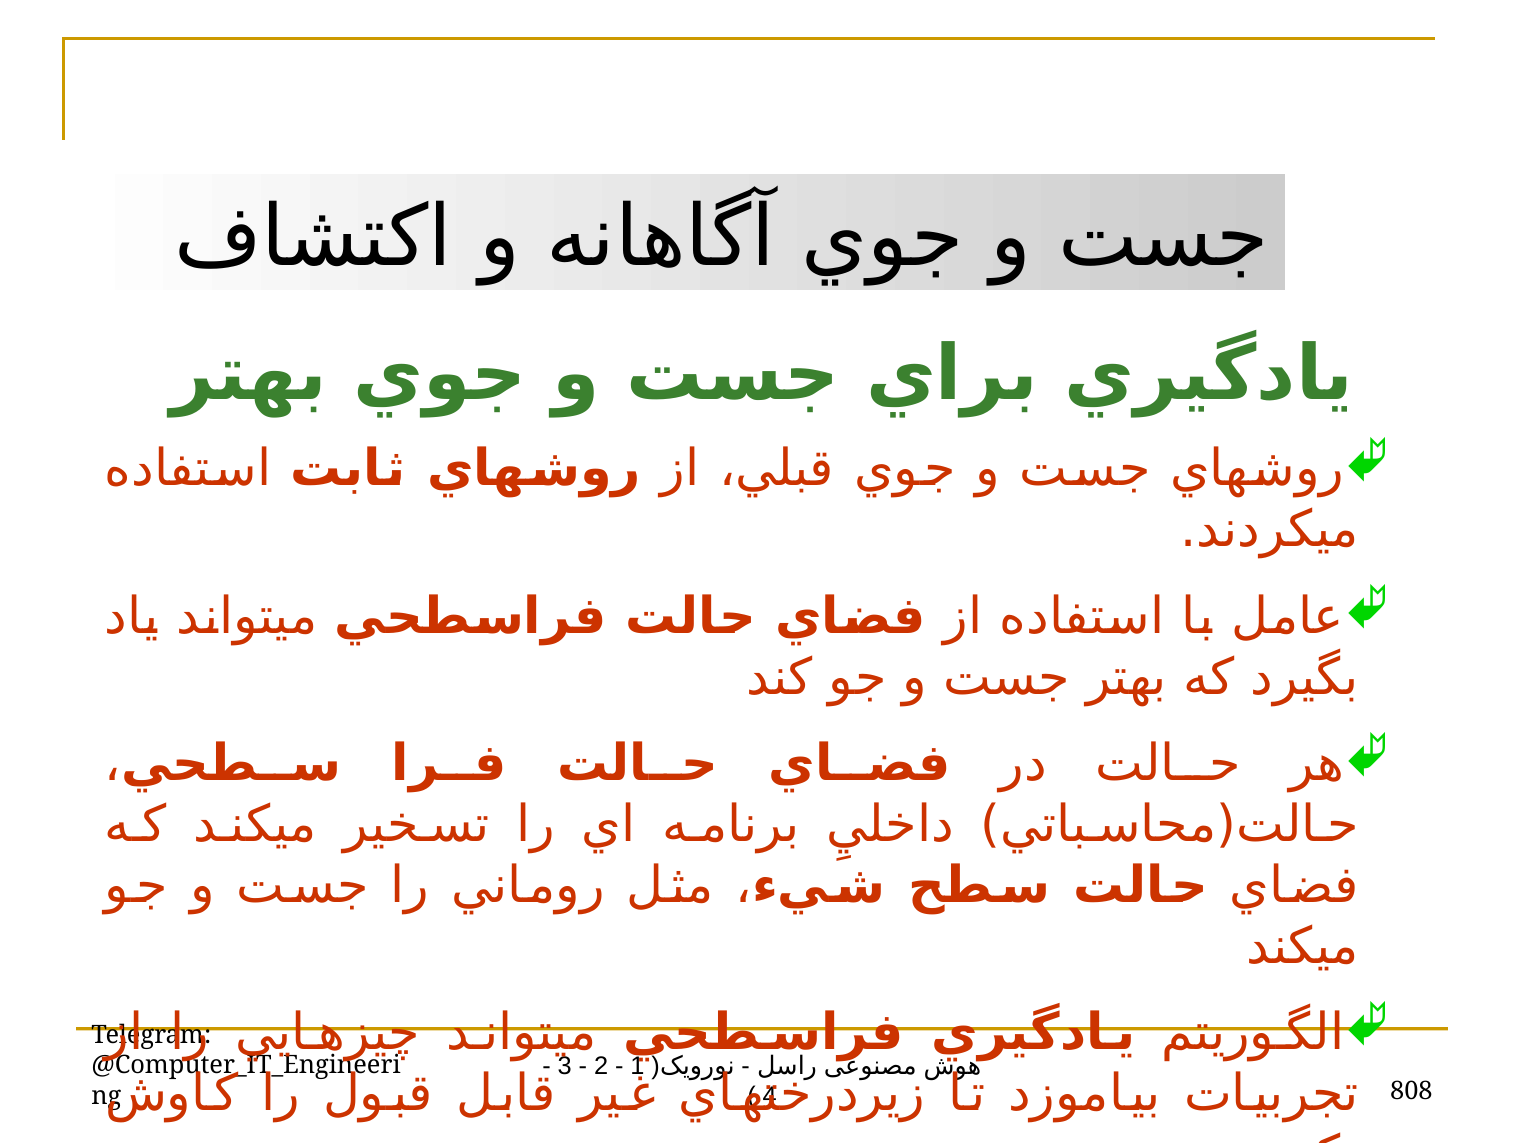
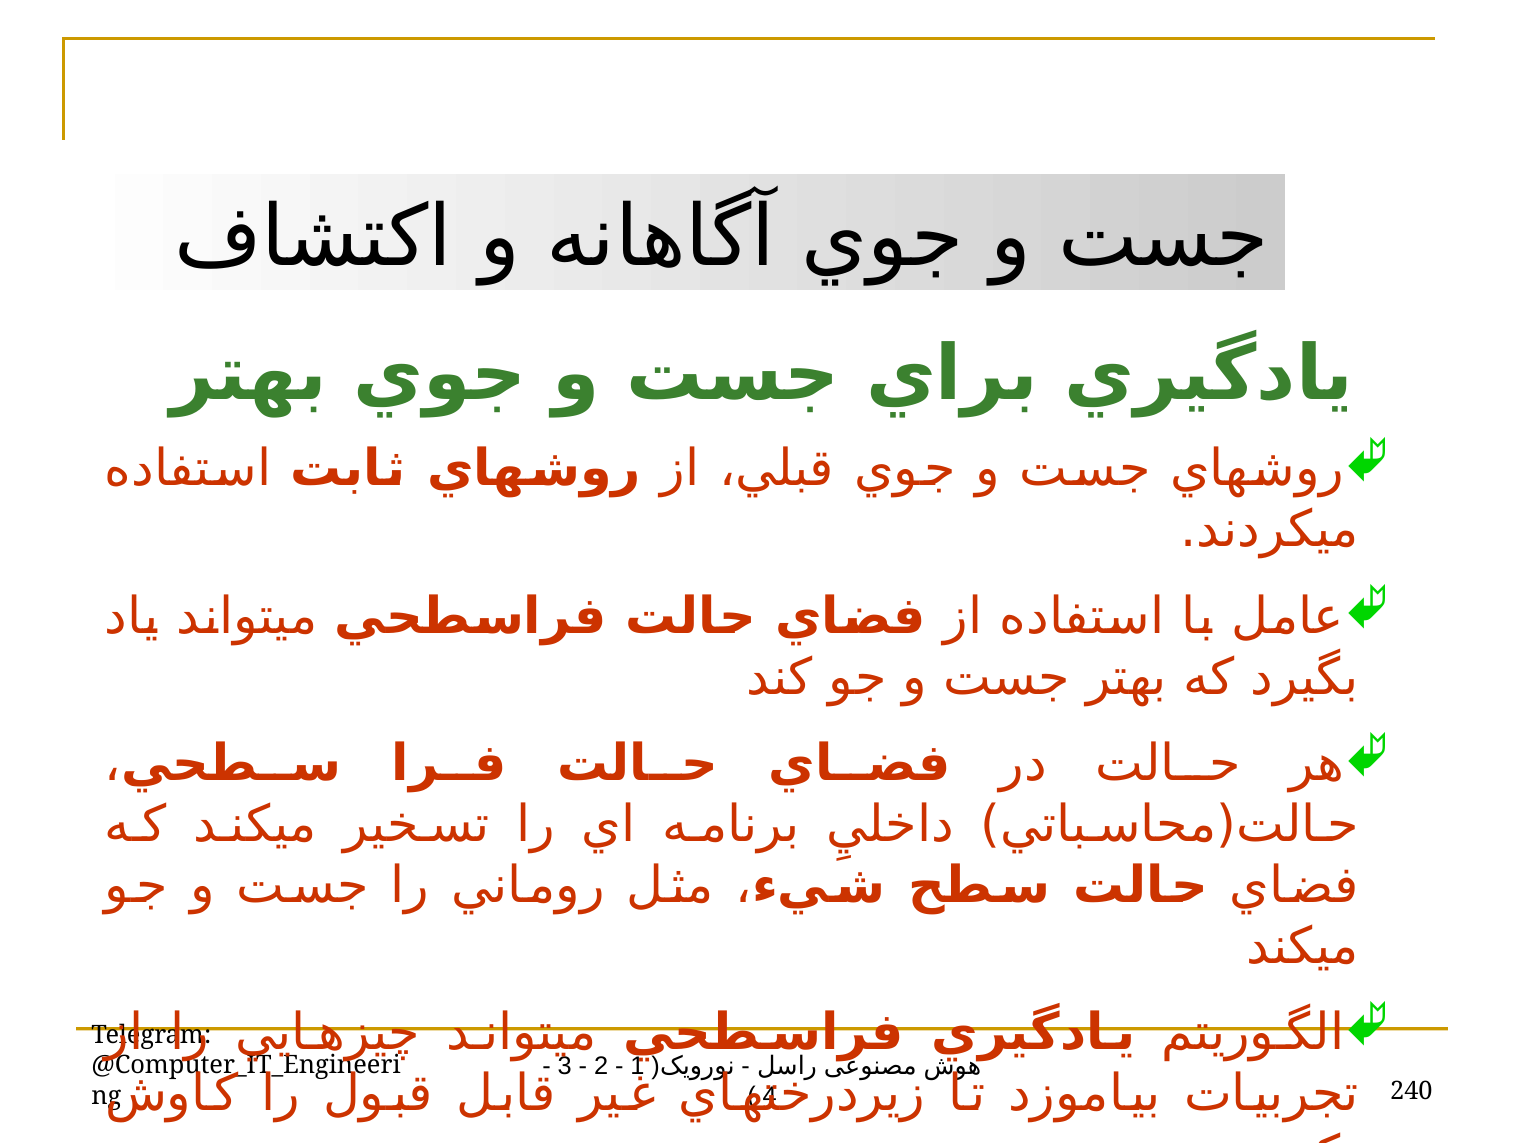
808: 808 -> 240 (1411, 1092)
